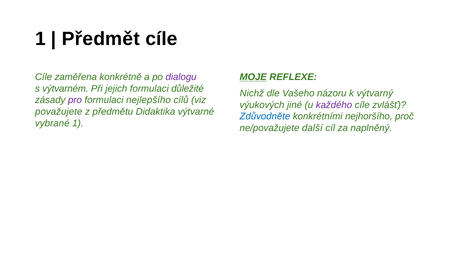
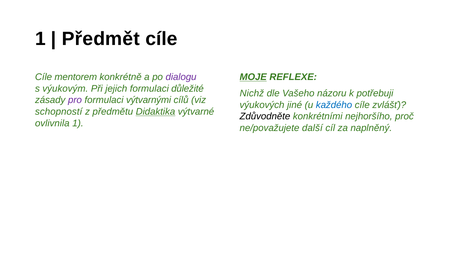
zaměřena: zaměřena -> mentorem (76, 77)
výtvarném: výtvarném -> výukovým (65, 89)
výtvarný: výtvarný -> potřebuji (375, 93)
nejlepšího: nejlepšího -> výtvarnými (149, 100)
každého colour: purple -> blue (334, 105)
považujete: považujete -> schopností (59, 112)
Didaktika underline: none -> present (155, 112)
Zdůvodněte colour: blue -> black (265, 116)
vybrané: vybrané -> ovlivnila (52, 123)
